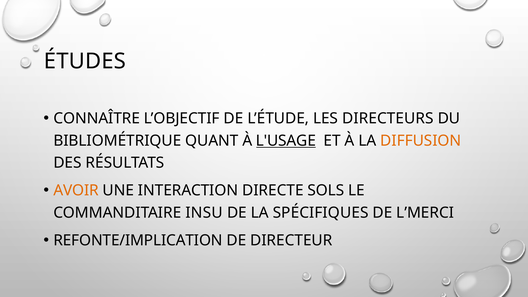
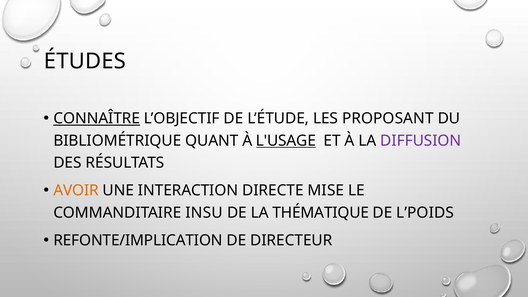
CONNAÎTRE underline: none -> present (97, 119)
DIRECTEURS: DIRECTEURS -> PROPOSANT (388, 119)
DIFFUSION colour: orange -> purple (421, 141)
SOLS: SOLS -> MISE (326, 191)
SPÉCIFIQUES: SPÉCIFIQUES -> THÉMATIQUE (321, 213)
L’MERCI: L’MERCI -> L’POIDS (425, 213)
